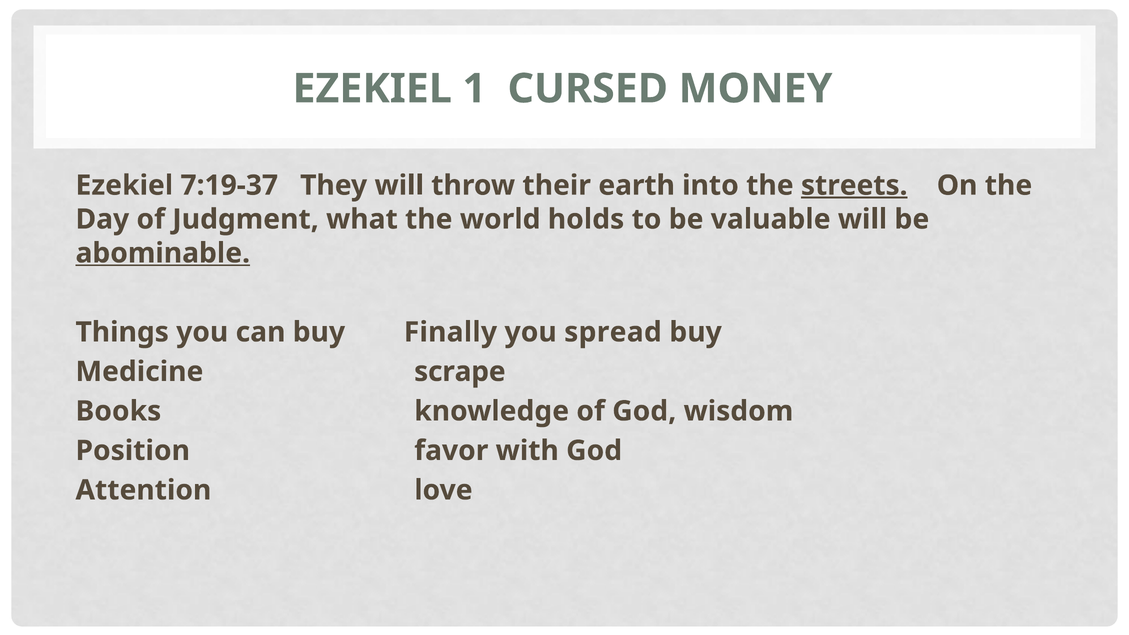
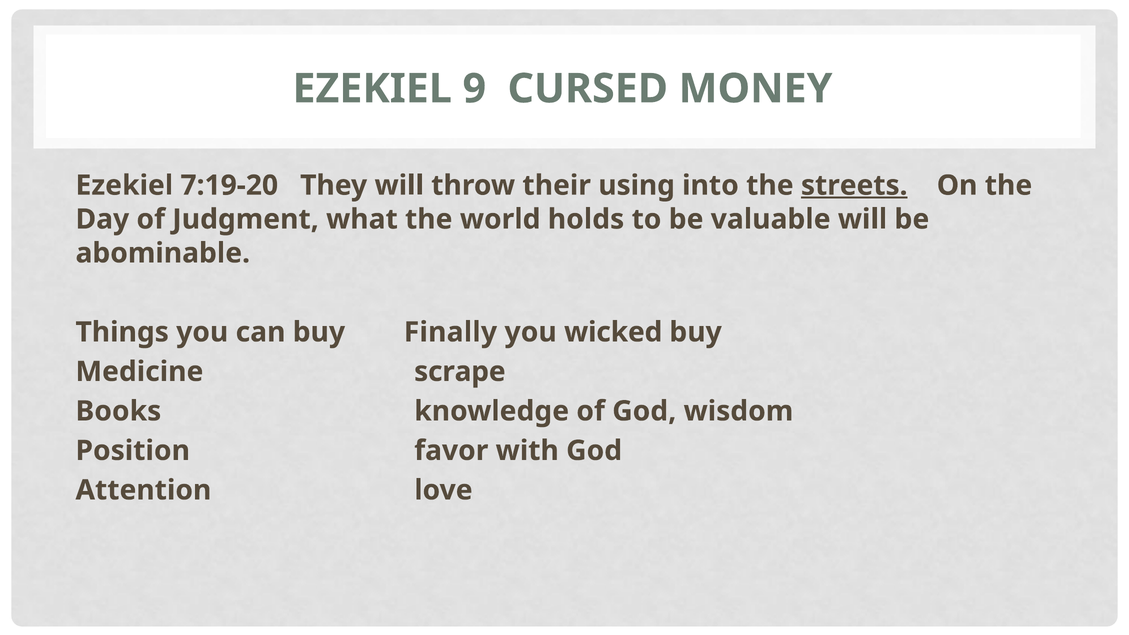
1: 1 -> 9 (474, 89)
7:19-37: 7:19-37 -> 7:19-20 (229, 185)
earth: earth -> using (637, 185)
abominable underline: present -> none (163, 253)
spread: spread -> wicked (613, 332)
